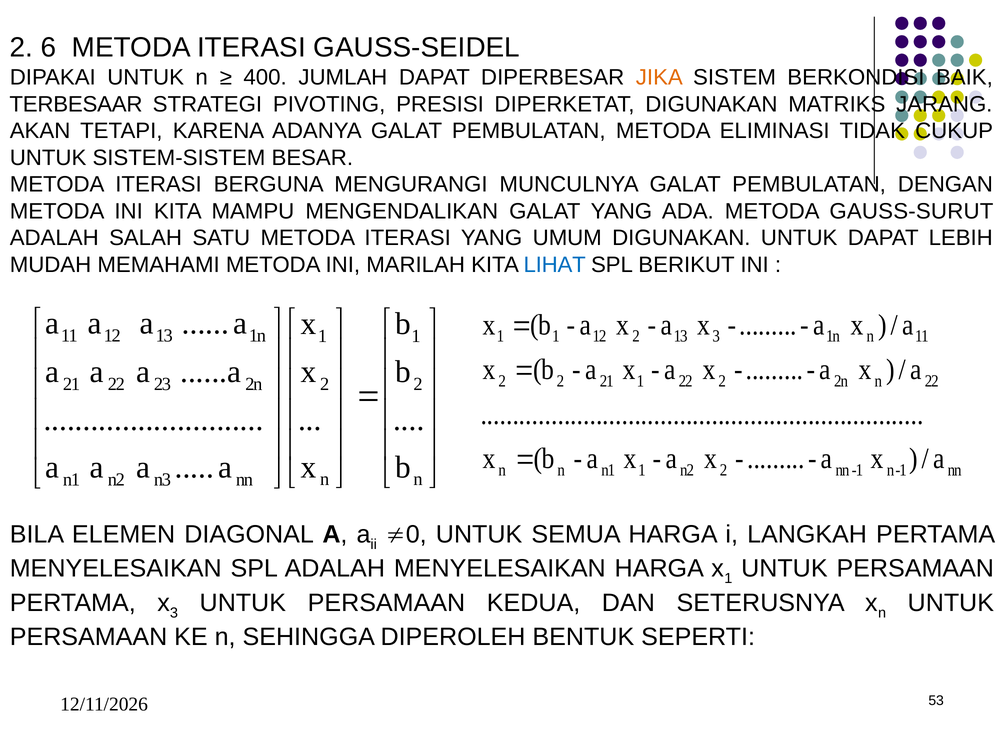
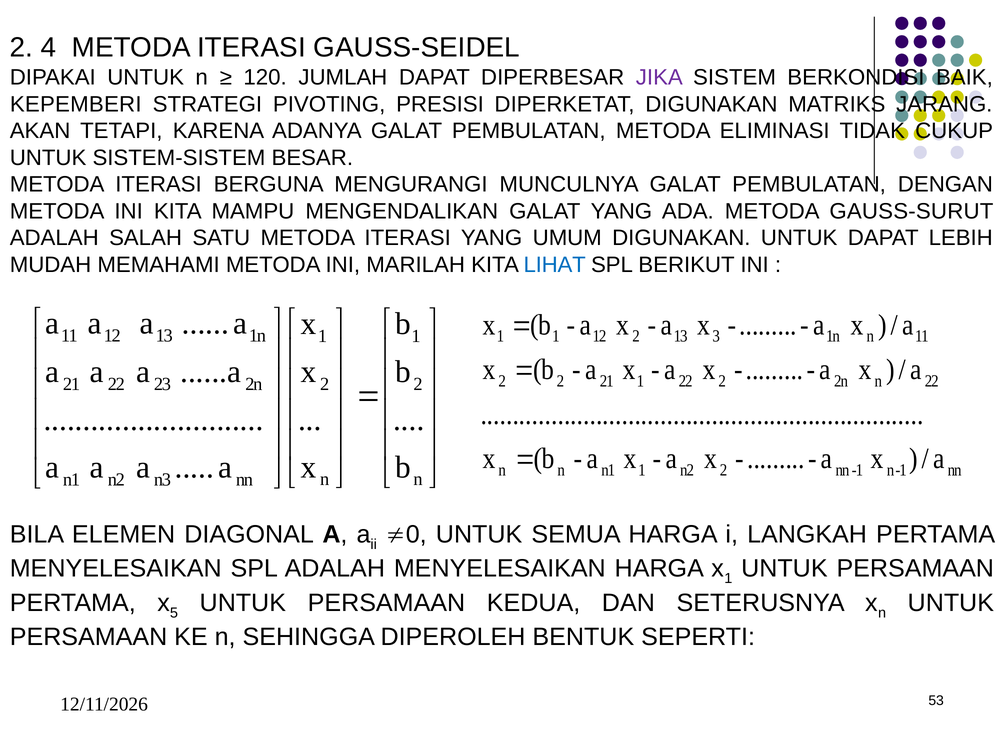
6: 6 -> 4 (49, 48)
400: 400 -> 120 (265, 77)
JIKA colour: orange -> purple (659, 77)
TERBESAAR: TERBESAAR -> KEPEMBERI (76, 104)
3: 3 -> 5 (174, 613)
